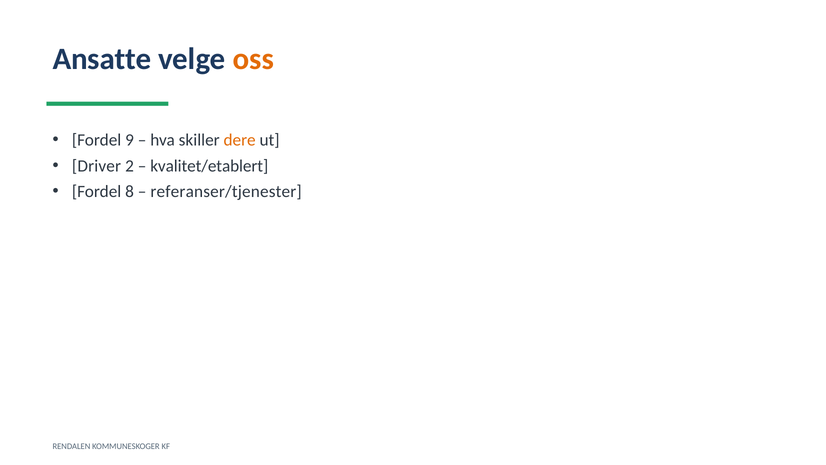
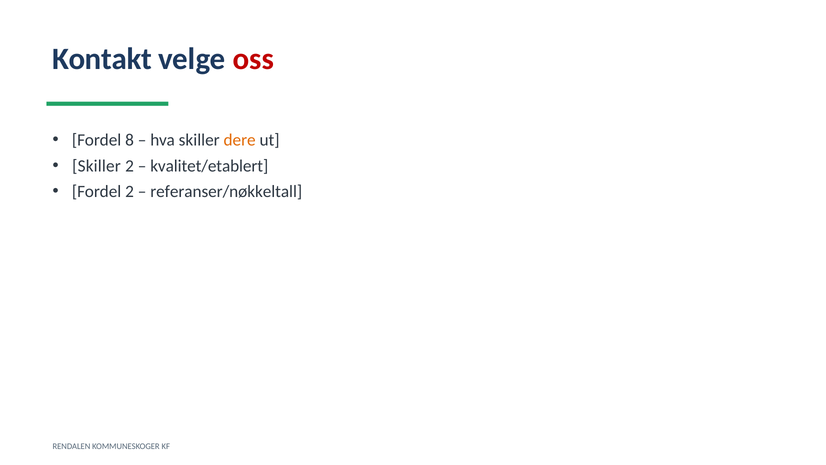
Ansatte: Ansatte -> Kontakt (102, 59)
oss colour: orange -> red (253, 59)
9: 9 -> 8 (130, 140)
Driver: Driver -> Skiller (97, 166)
Fordel 8: 8 -> 2 (130, 192)
referanser/tjenester: referanser/tjenester -> referanser/nøkkeltall (226, 192)
